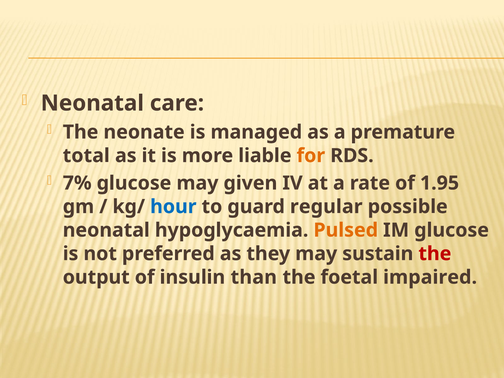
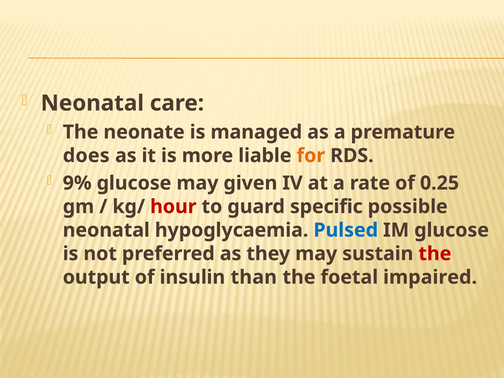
total: total -> does (86, 156)
7%: 7% -> 9% (77, 183)
1.95: 1.95 -> 0.25 (440, 183)
hour colour: blue -> red (173, 207)
regular: regular -> specific (326, 207)
Pulsed colour: orange -> blue (346, 230)
